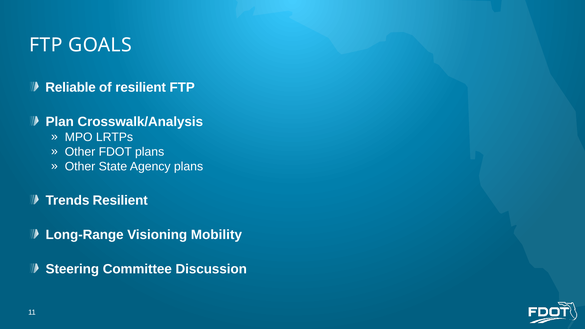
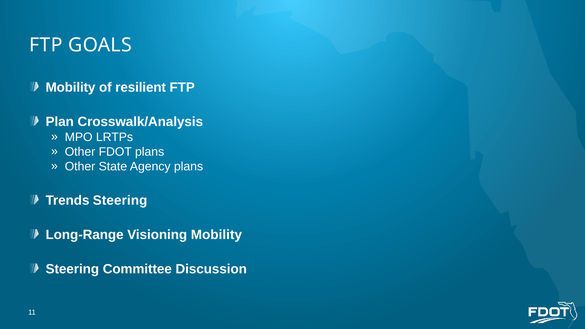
Reliable: Reliable -> Mobility (71, 87)
Trends Resilient: Resilient -> Steering (120, 200)
